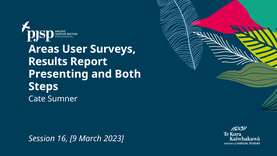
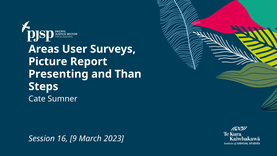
Results: Results -> Picture (48, 61)
Both: Both -> Than (128, 74)
